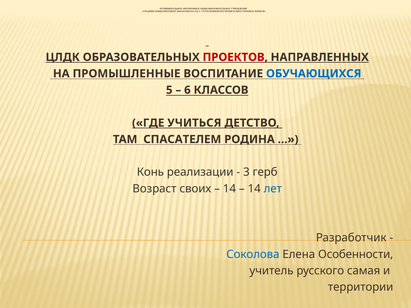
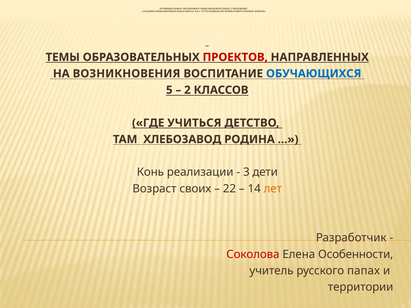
ЦЛДК: ЦЛДК -> ТЕМЫ (63, 57)
ПРОМЫШЛЕННЫЕ: ПРОМЫШЛЕННЫЕ -> ВОЗНИКНОВЕНИЯ (127, 74)
6: 6 -> 2 (187, 90)
СПАСАТЕЛЕМ: СПАСАТЕЛЕМ -> ХЛЕБОЗАВОД (182, 139)
герб: герб -> дети (265, 172)
14: 14 -> 22 (229, 189)
лет colour: blue -> orange (273, 189)
Соколова colour: blue -> red (253, 255)
самая: самая -> папах (364, 271)
